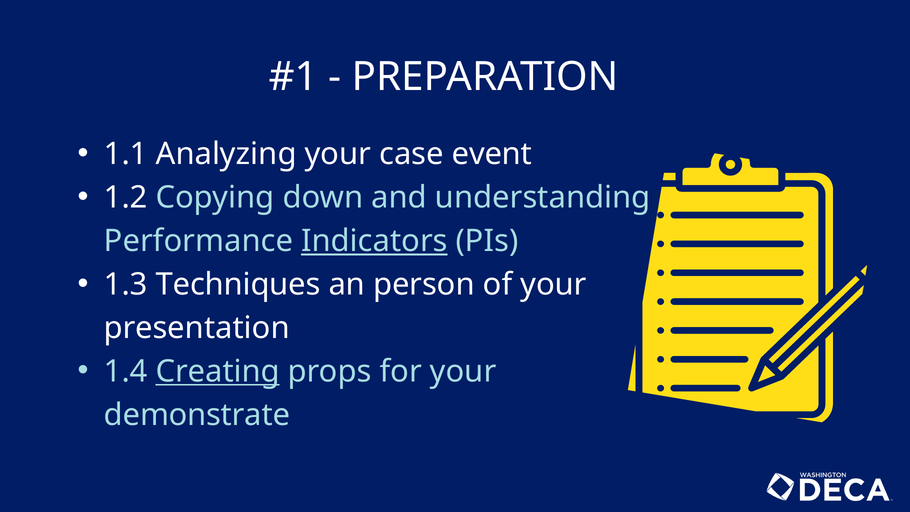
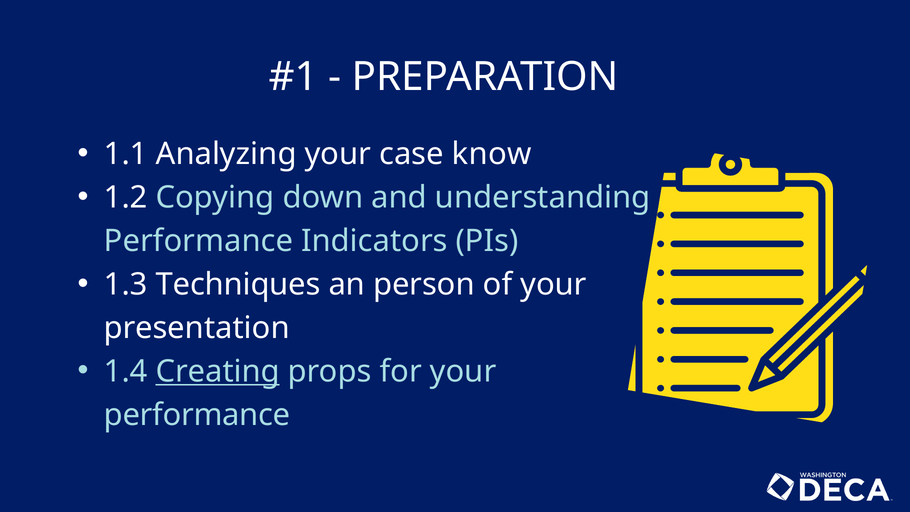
event: event -> know (492, 154)
Indicators underline: present -> none (374, 241)
demonstrate: demonstrate -> performance (197, 415)
